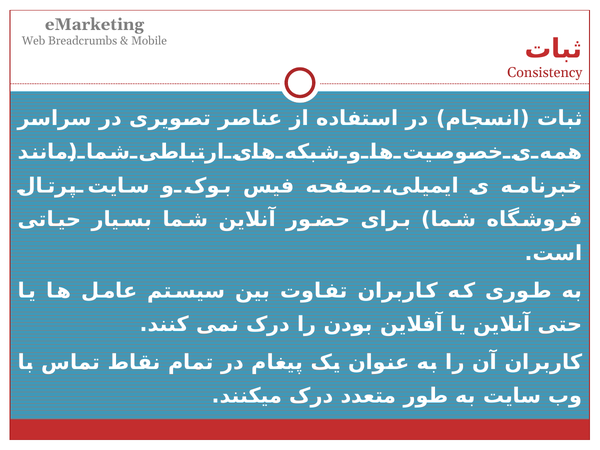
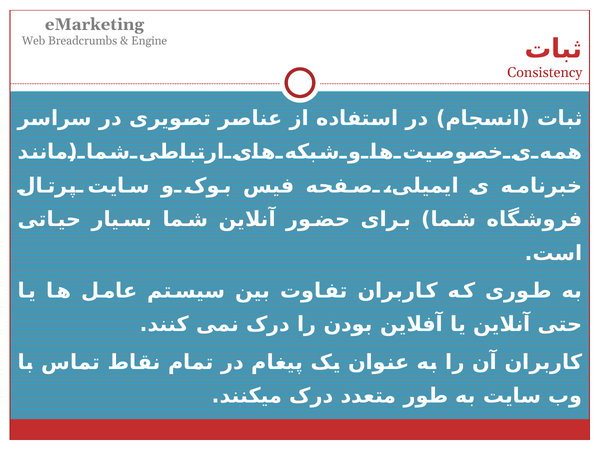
Mobile: Mobile -> Engine (149, 41)
